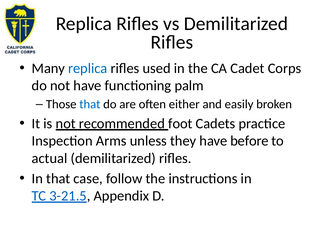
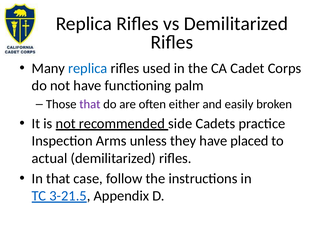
that colour: blue -> purple (90, 104)
foot: foot -> side (180, 123)
before: before -> placed (249, 141)
